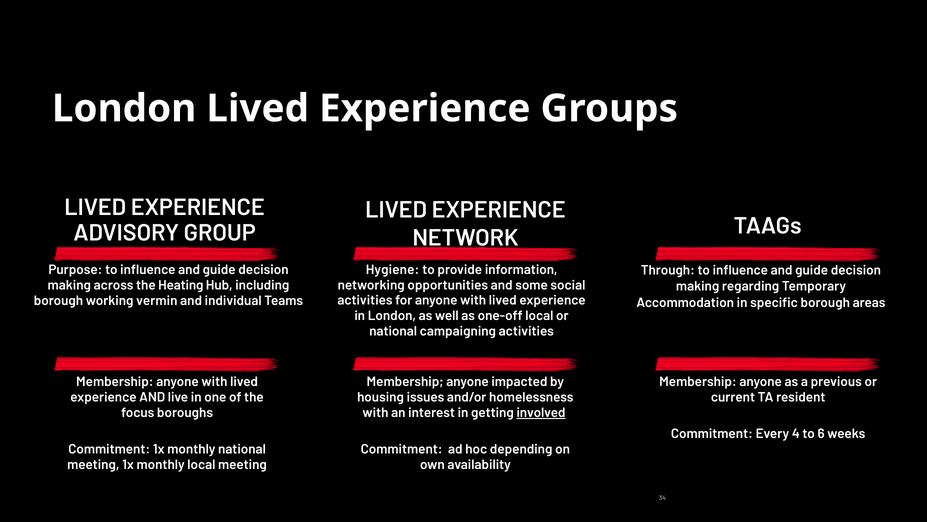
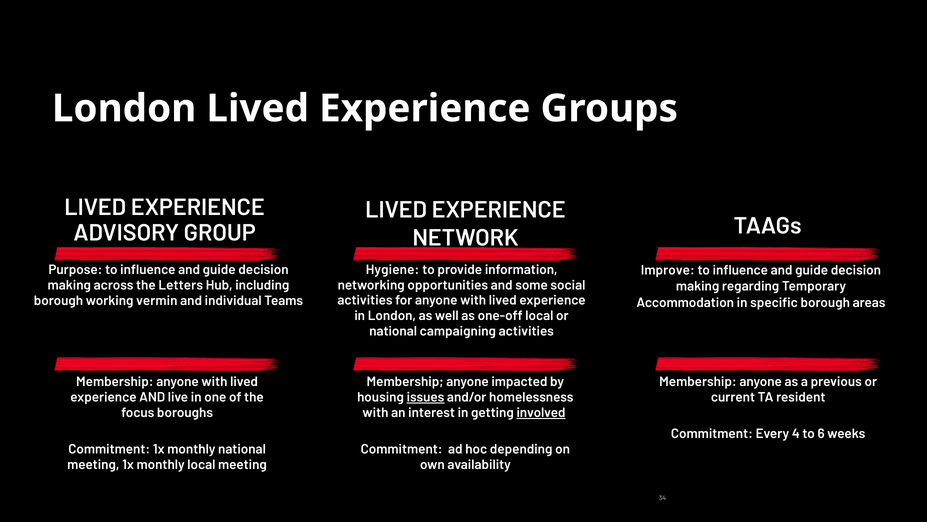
Through: Through -> Improve (668, 270)
Heating: Heating -> Letters (181, 285)
issues underline: none -> present (425, 397)
